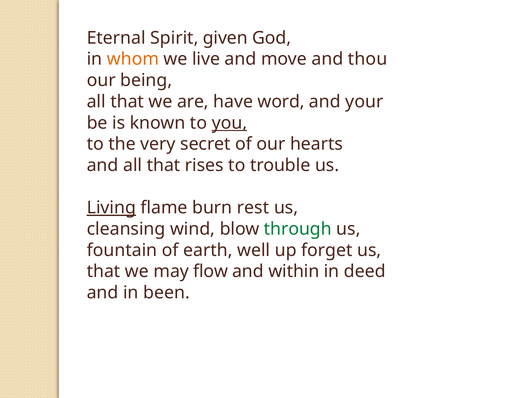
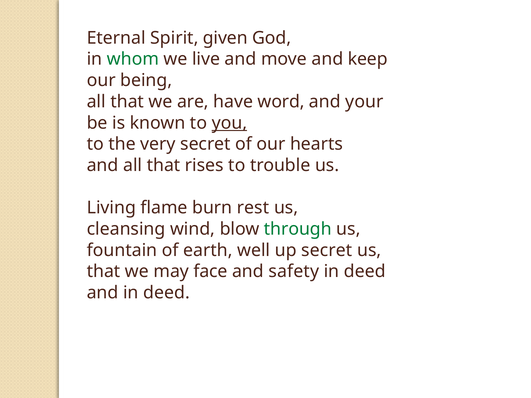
whom colour: orange -> green (133, 59)
thou: thou -> keep (368, 59)
Living underline: present -> none (111, 208)
up forget: forget -> secret (327, 250)
flow: flow -> face (211, 272)
within: within -> safety (294, 272)
and in been: been -> deed (166, 293)
